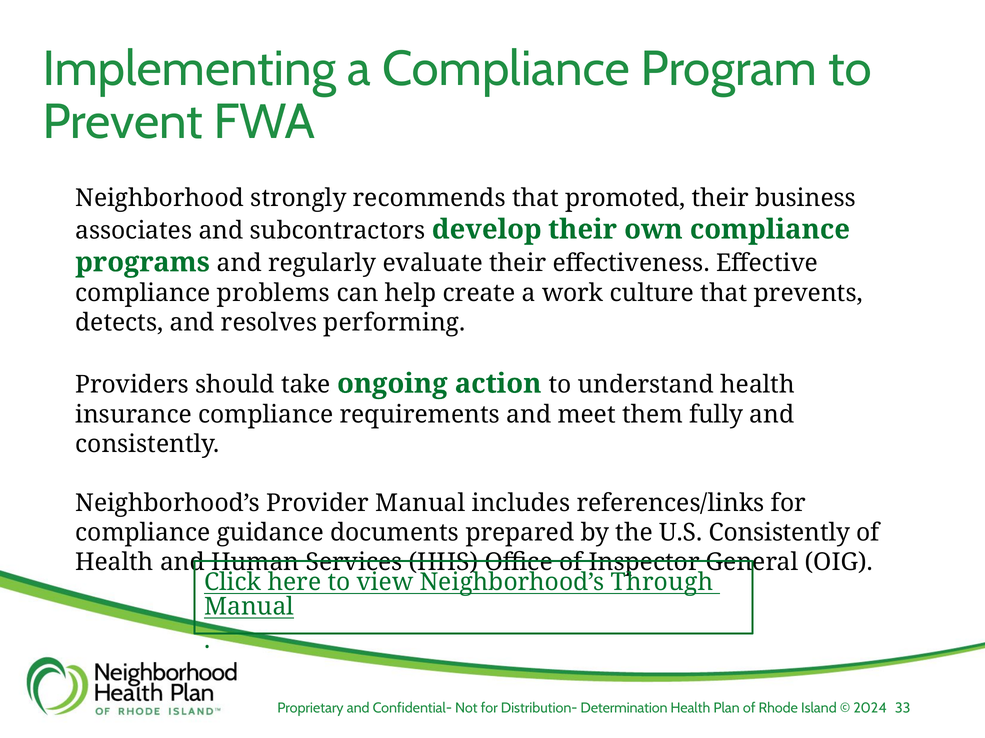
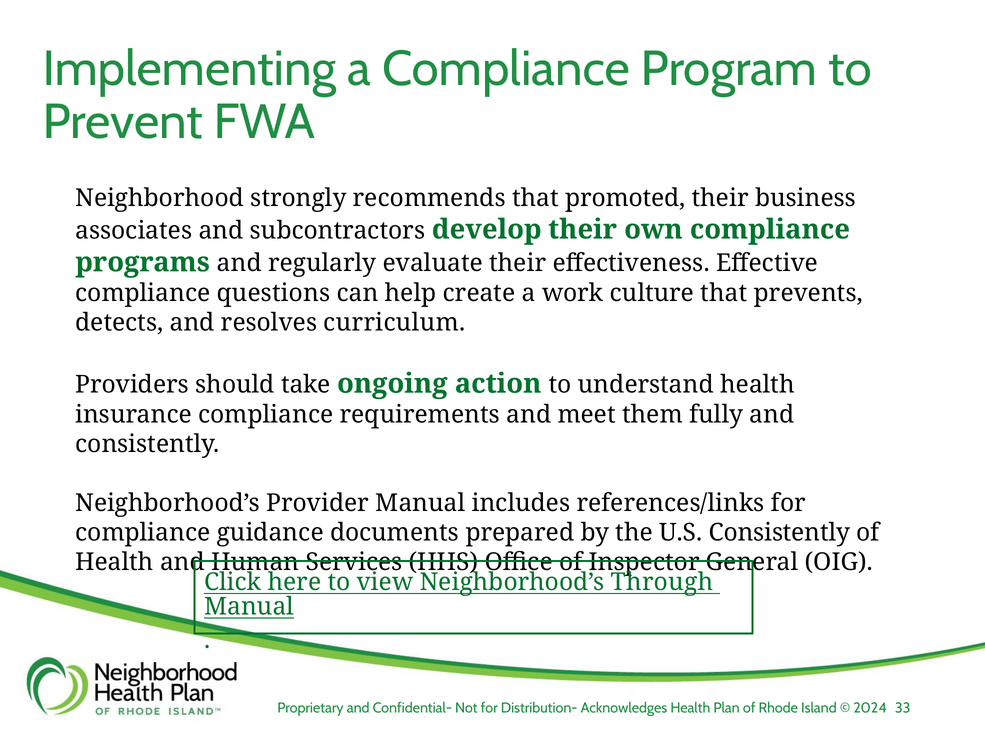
problems: problems -> questions (273, 294)
performing: performing -> curriculum (394, 323)
Determination: Determination -> Acknowledges (624, 709)
